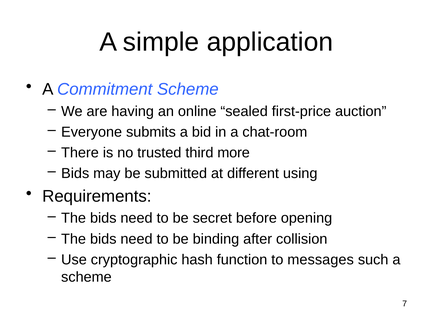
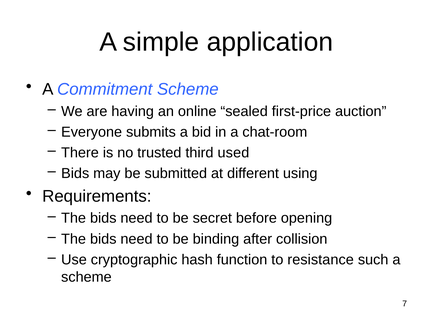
more: more -> used (233, 153)
messages: messages -> resistance (321, 259)
